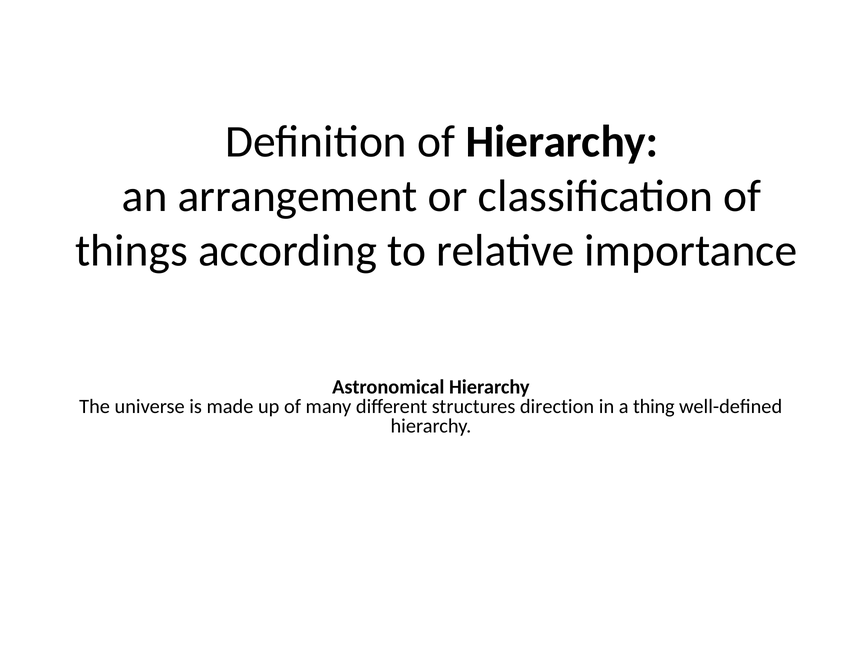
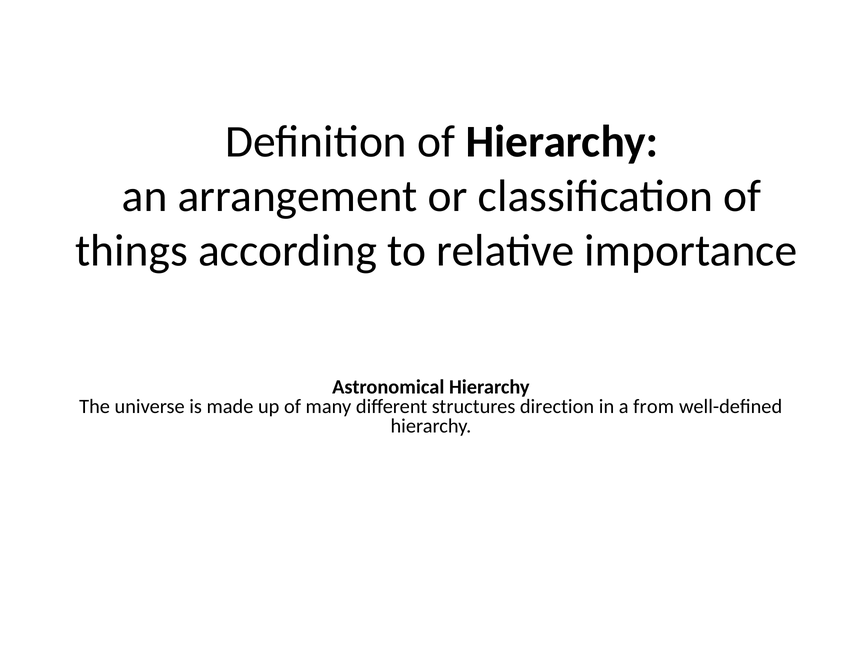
thing: thing -> from (654, 407)
